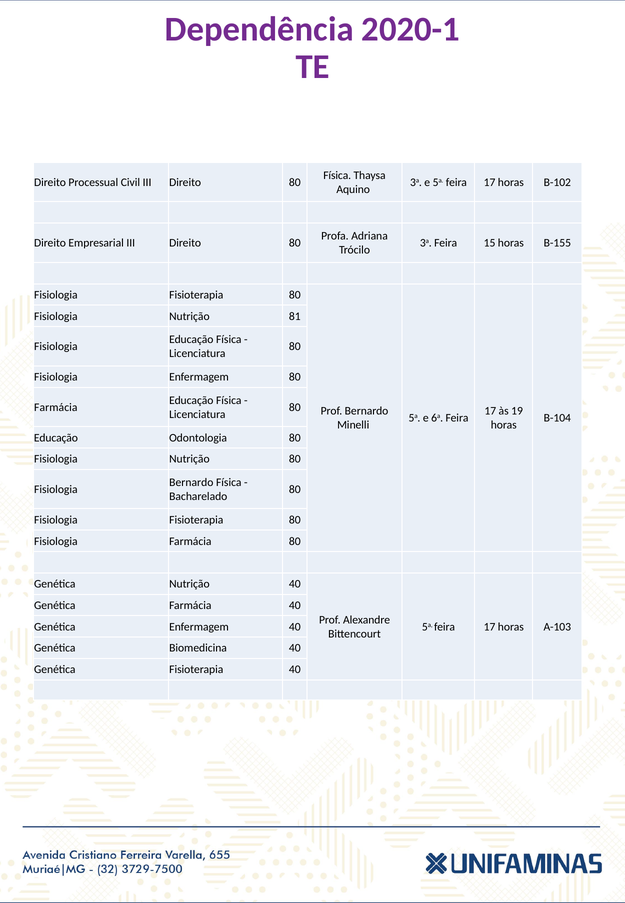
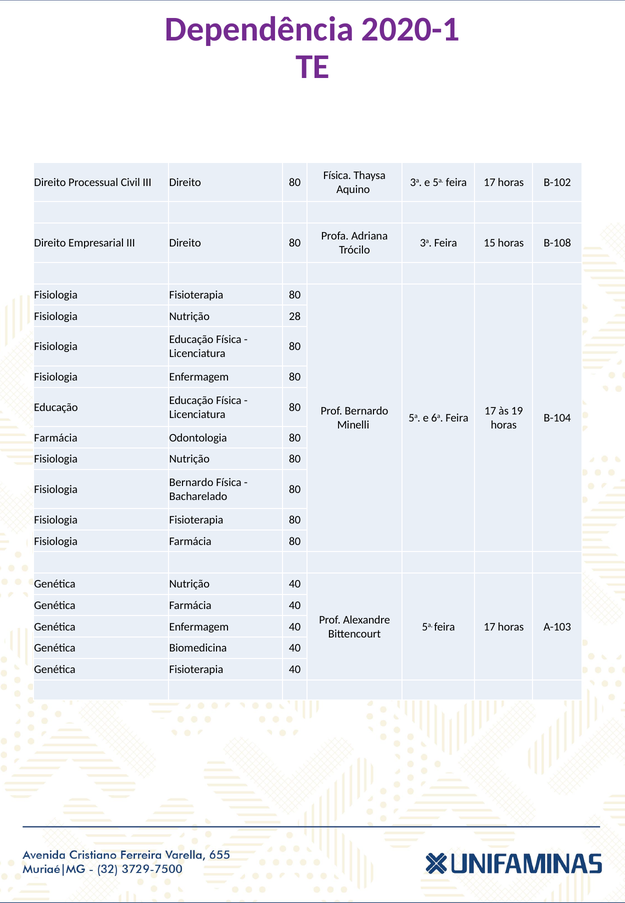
B-155: B-155 -> B-108 (557, 243)
81: 81 -> 28 (295, 316)
Farmácia: Farmácia -> Educação (56, 407)
Educação: Educação -> Farmácia (56, 438)
